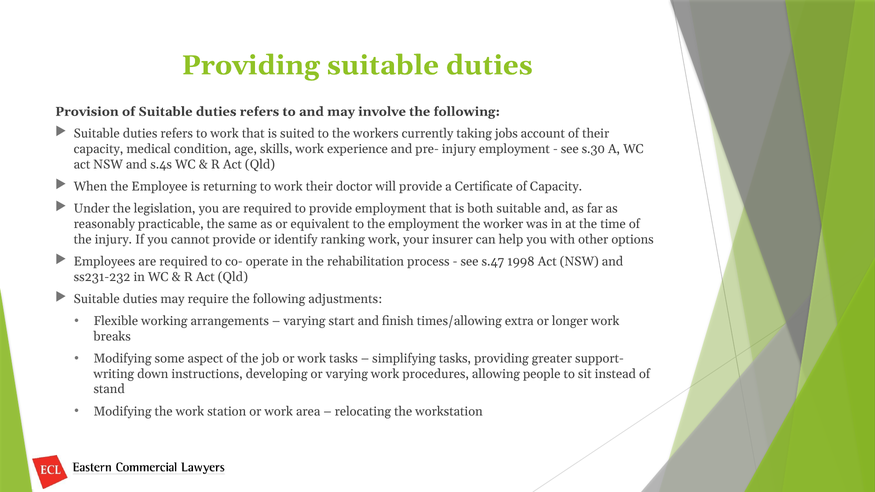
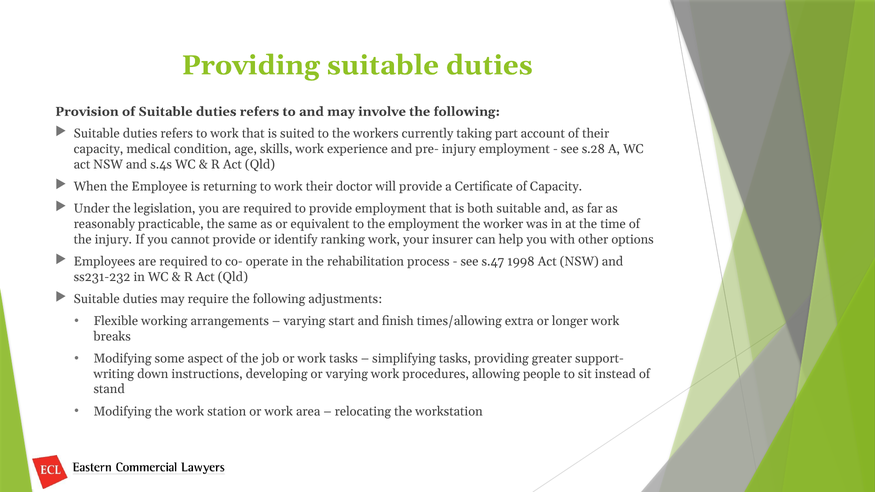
jobs: jobs -> part (506, 134)
s.30: s.30 -> s.28 (593, 149)
